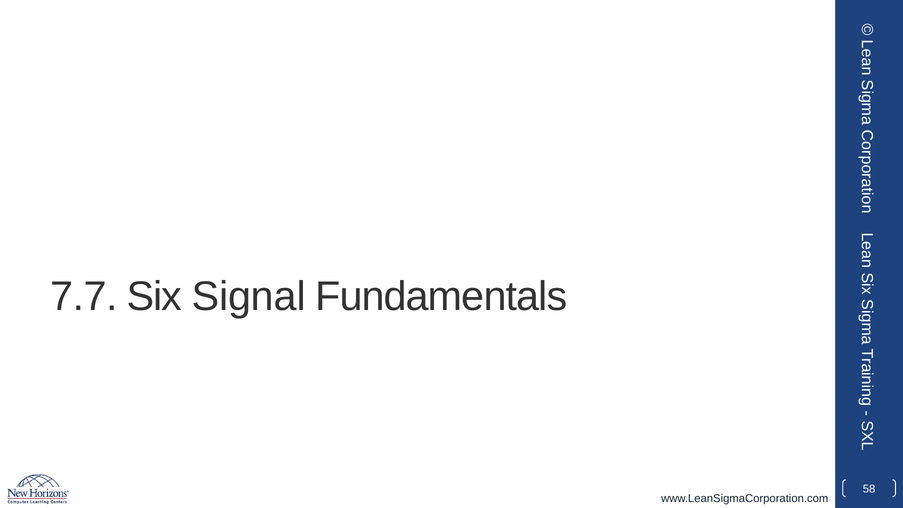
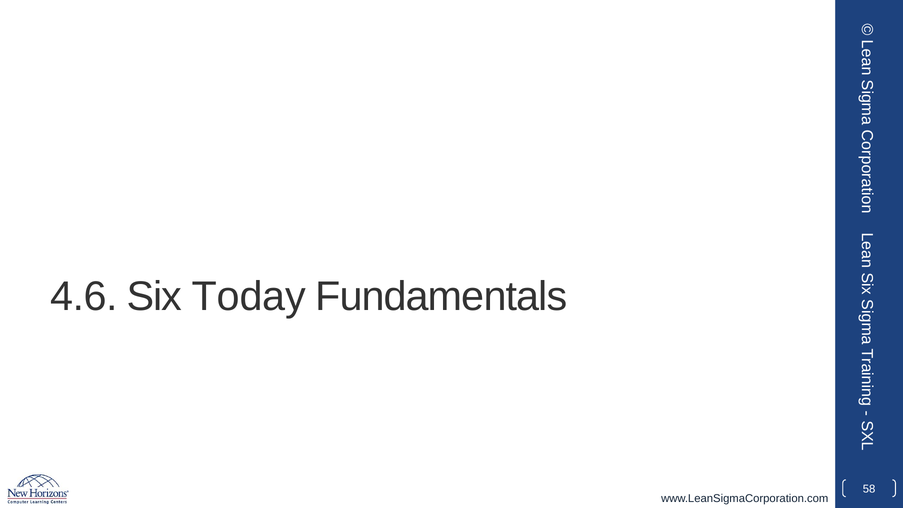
7.7: 7.7 -> 4.6 (84, 297)
Signal: Signal -> Today (249, 297)
